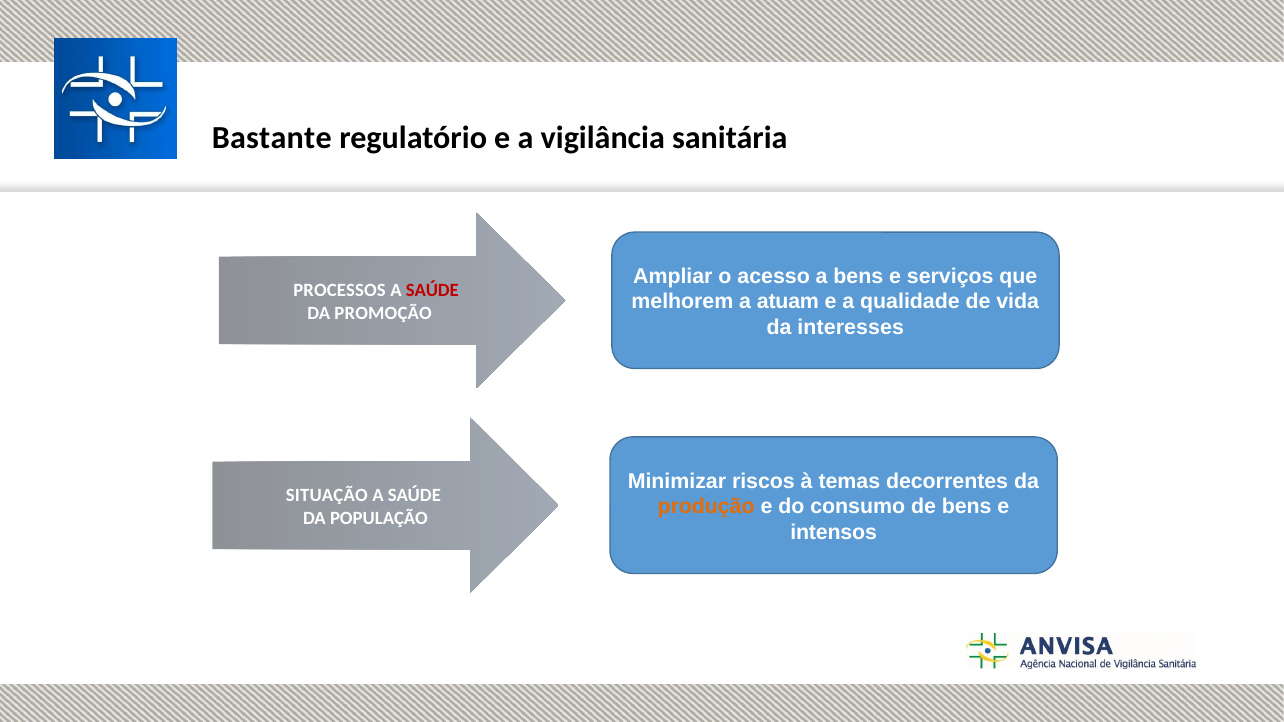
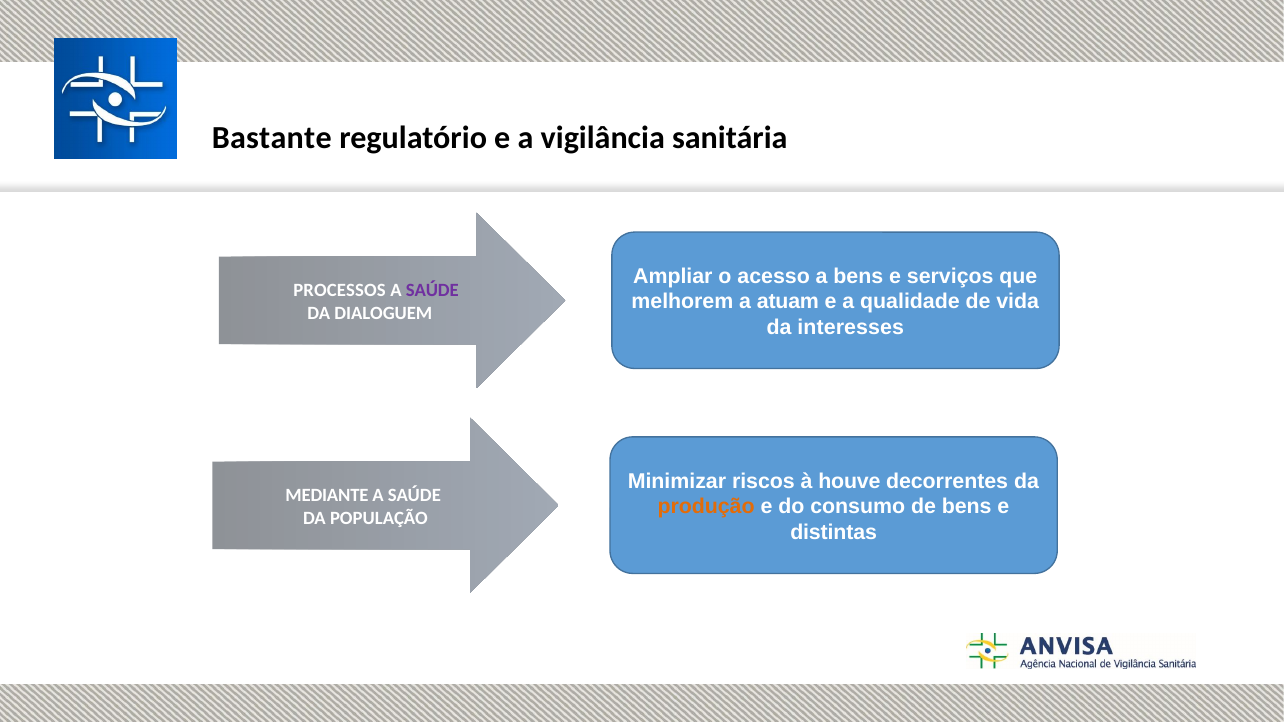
SAÚDE colour: red -> purple (432, 291)
PROMOÇÃO: PROMOÇÃO -> DIALOGUEM (383, 313)
temas: temas -> houve (849, 481)
SITUAÇÃO: SITUAÇÃO -> MEDIANTE (327, 496)
intensos: intensos -> distintas (834, 532)
